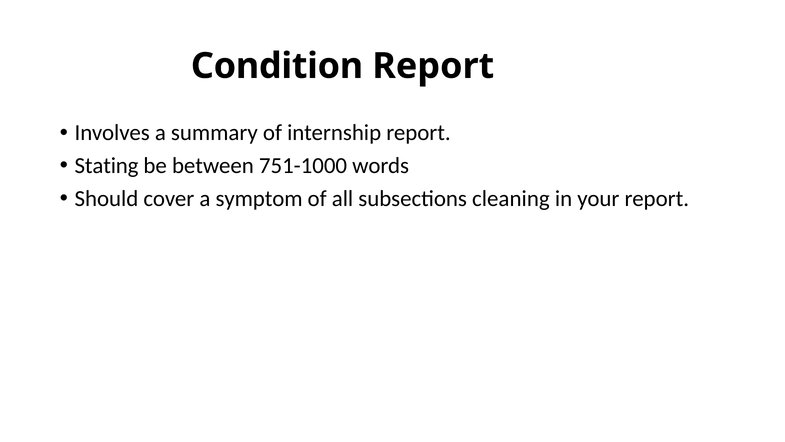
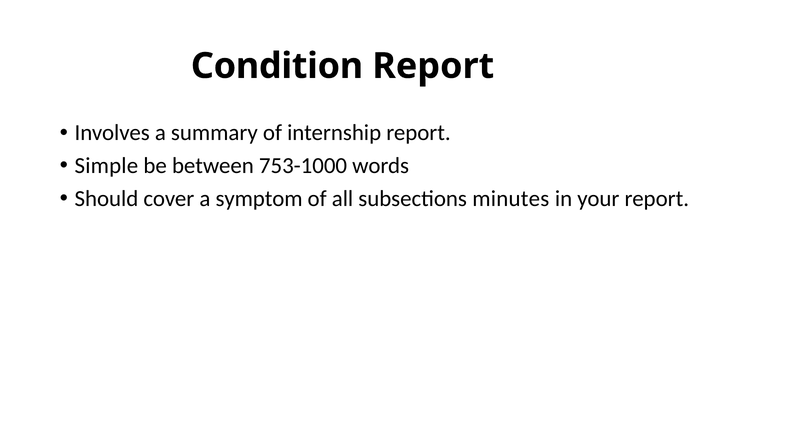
Stating: Stating -> Simple (106, 166)
751-1000: 751-1000 -> 753-1000 (303, 166)
cleaning: cleaning -> minutes (511, 199)
